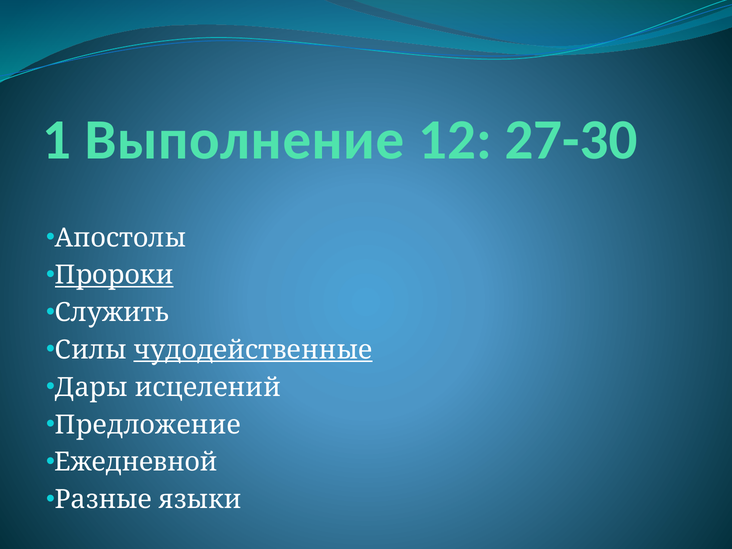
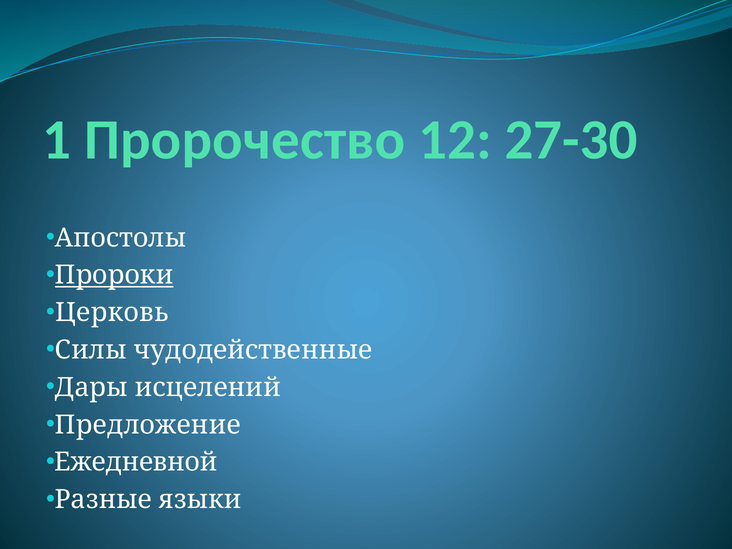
Выполнение: Выполнение -> Пророчество (245, 140)
Служить: Служить -> Церковь (112, 313)
чудодейственные underline: present -> none (253, 350)
